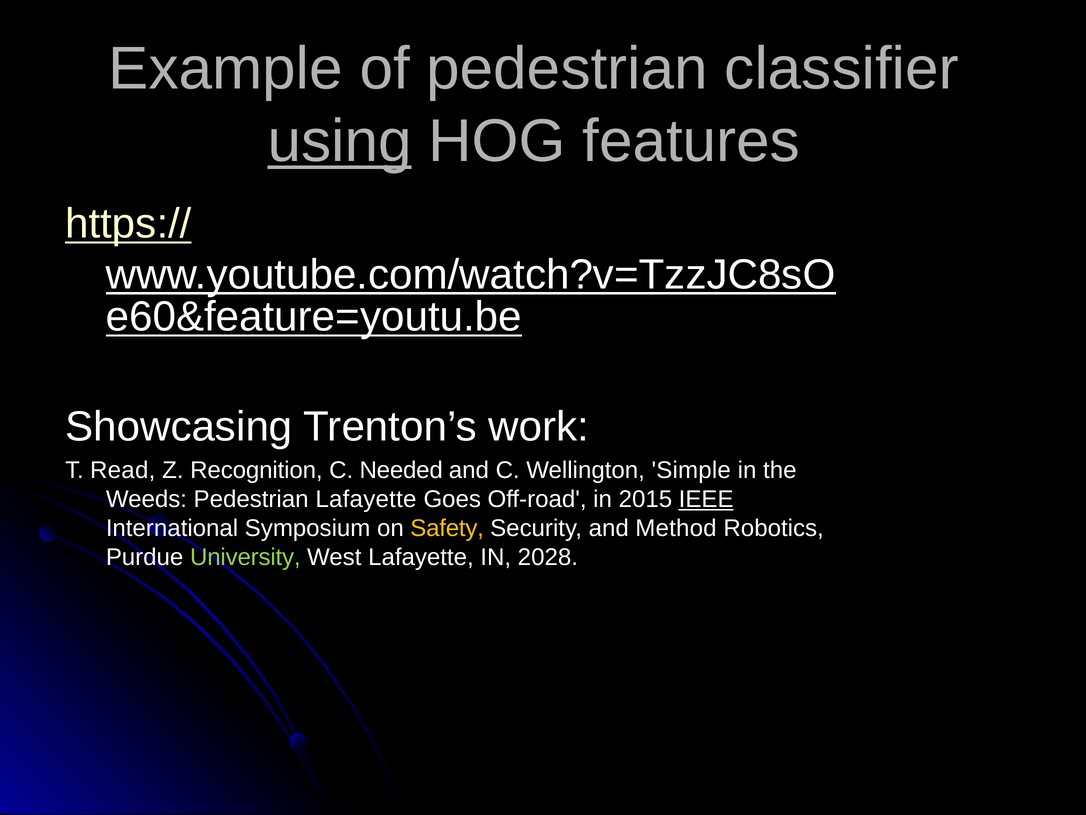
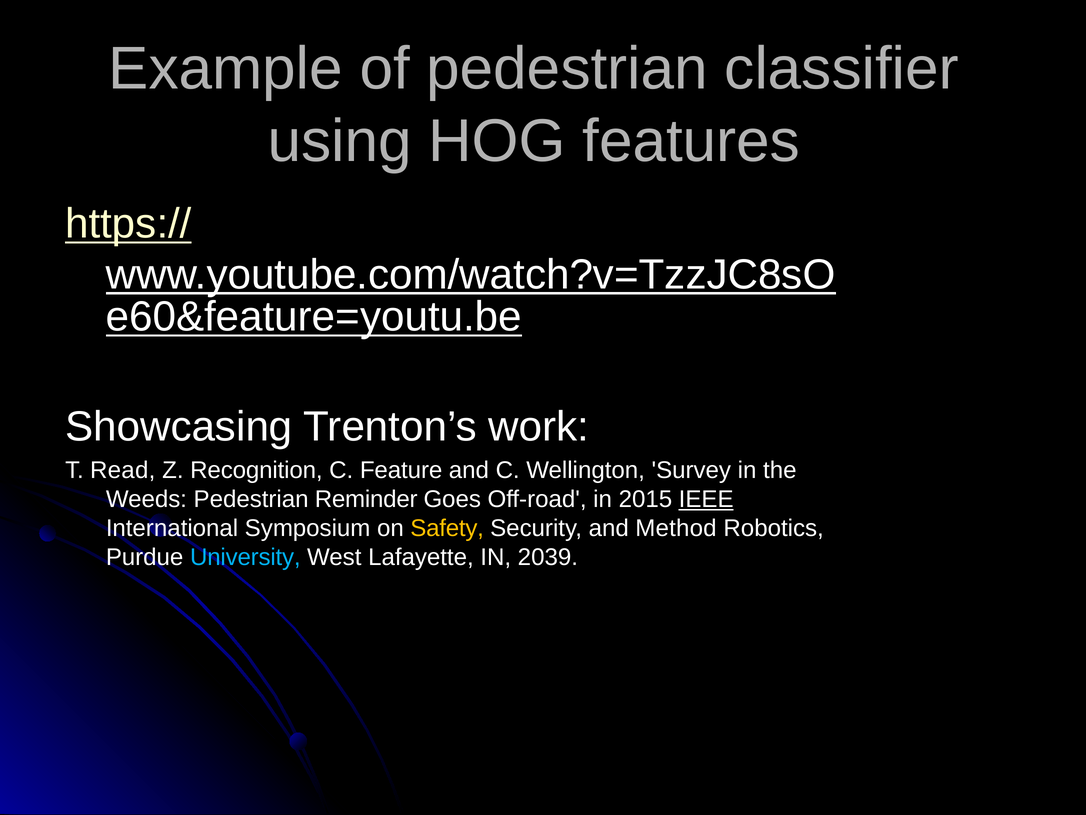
using underline: present -> none (340, 141)
Needed: Needed -> Feature (401, 470)
Simple: Simple -> Survey (691, 470)
Pedestrian Lafayette: Lafayette -> Reminder (366, 499)
University colour: light green -> light blue (245, 557)
2028: 2028 -> 2039 (548, 557)
